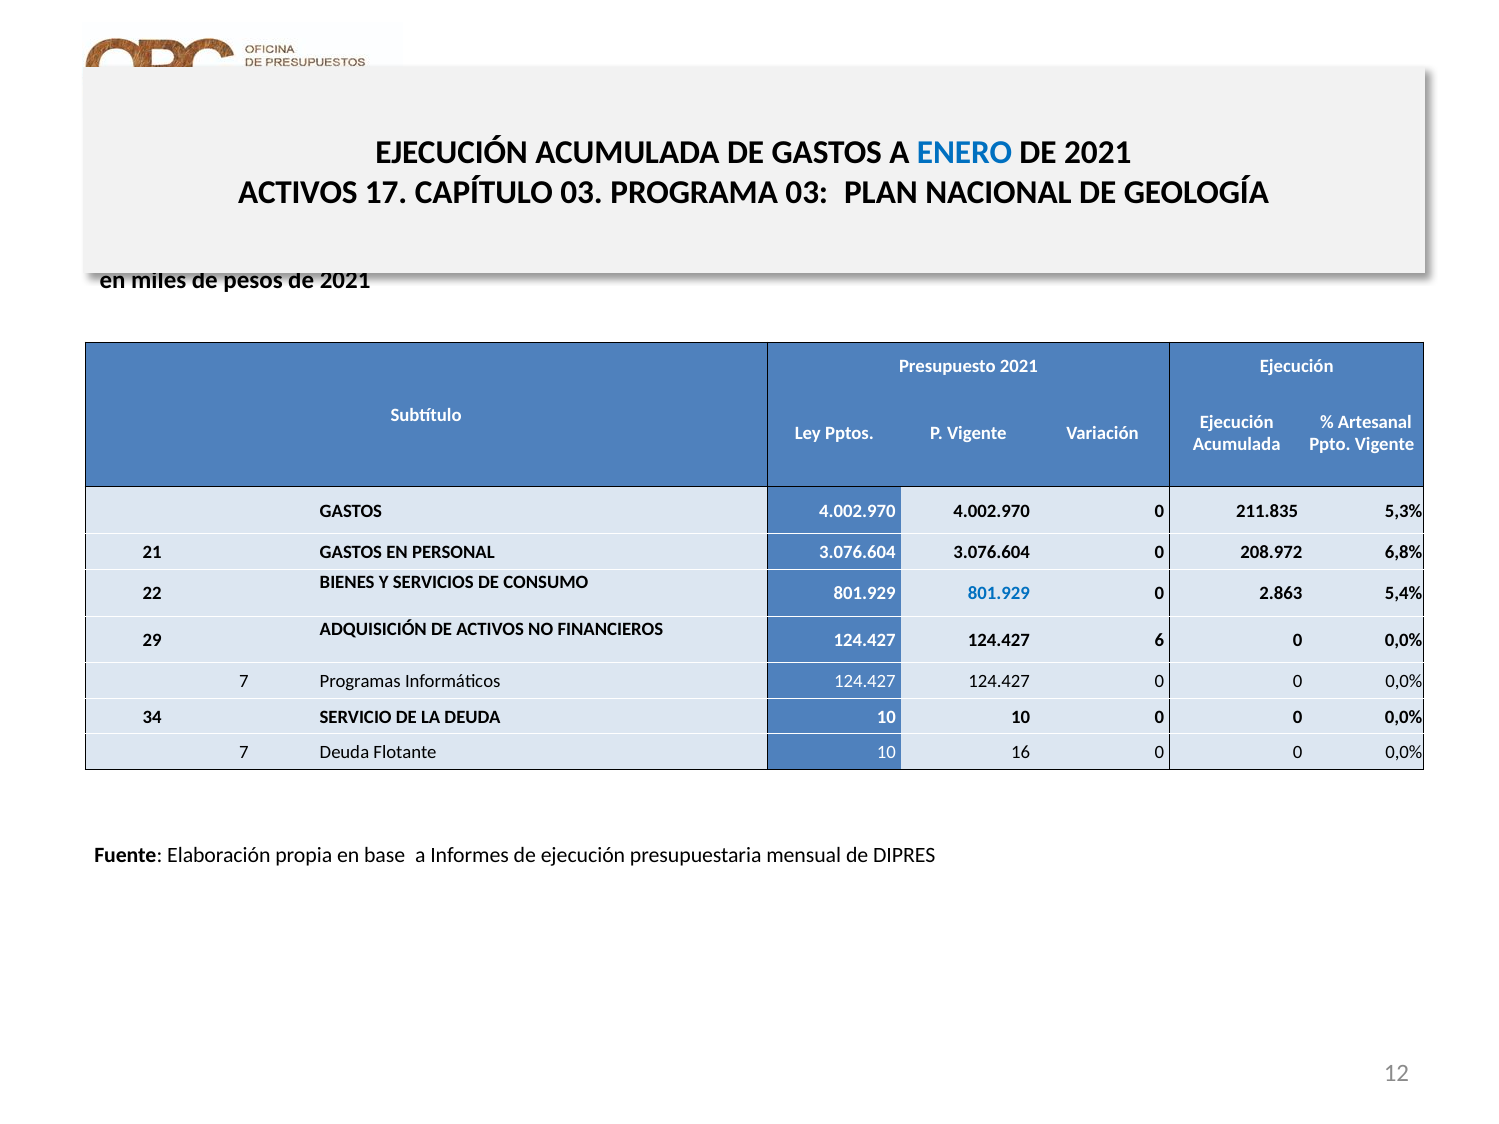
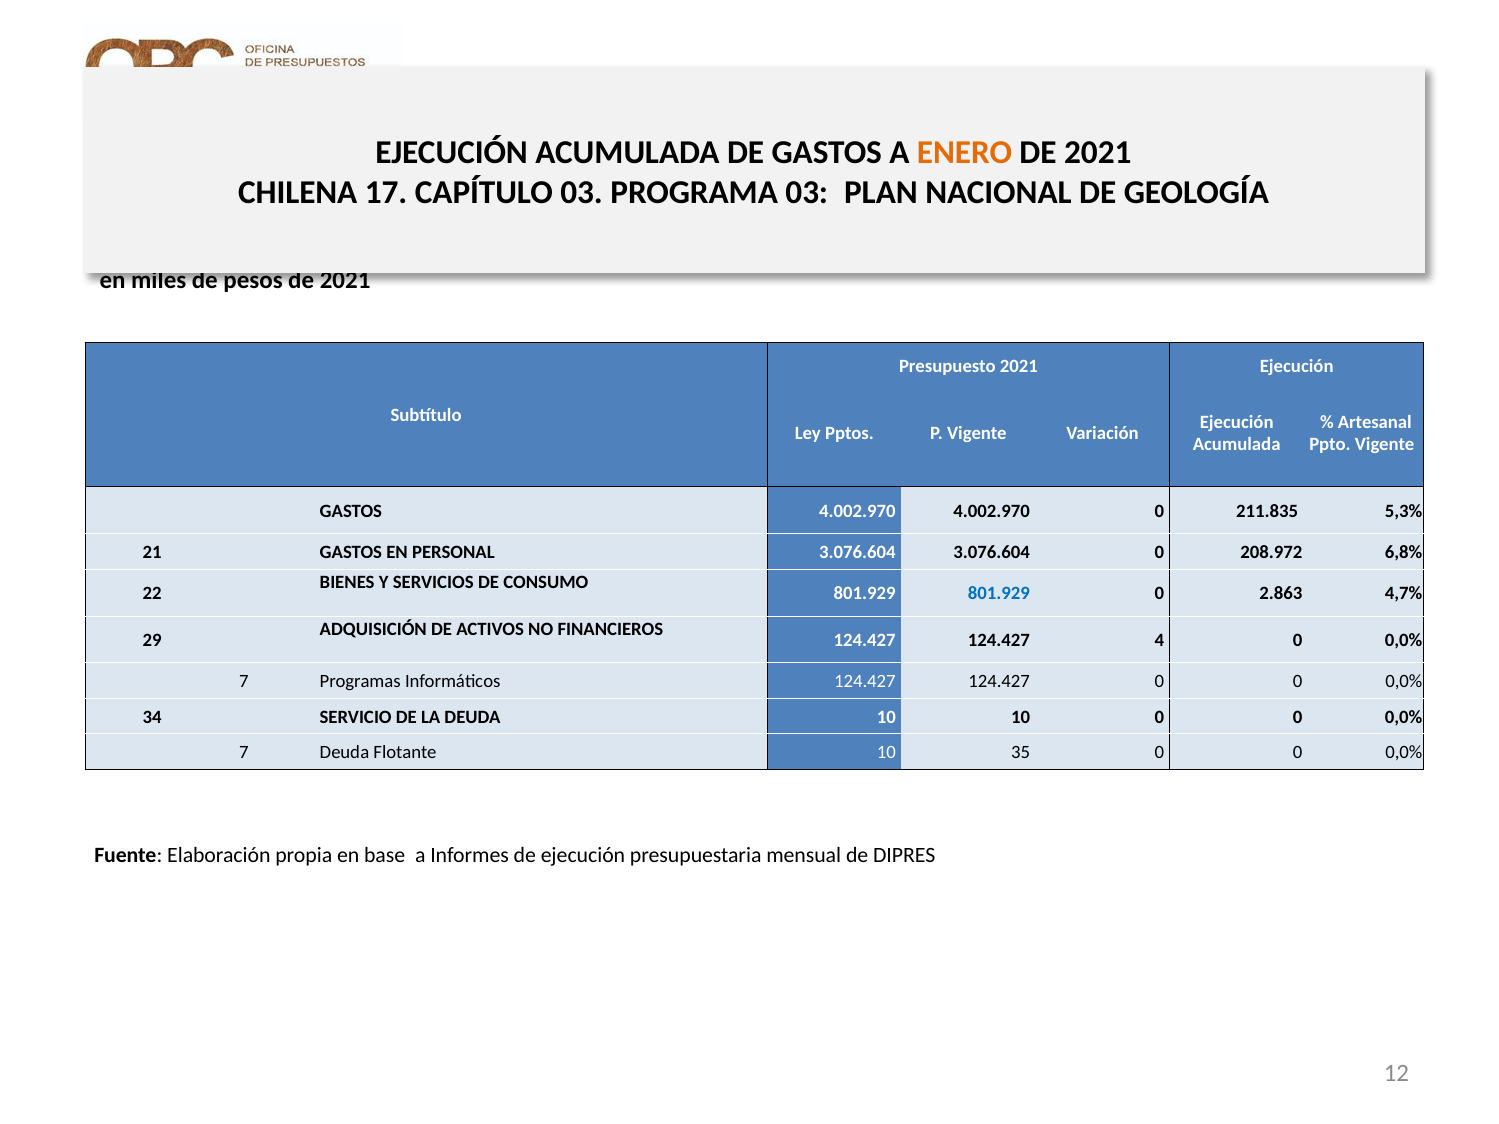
ENERO colour: blue -> orange (965, 152)
ACTIVOS: ACTIVOS -> CHILENA (298, 192)
5,4%: 5,4% -> 4,7% (1404, 594)
6: 6 -> 4 (1159, 640)
16: 16 -> 35 (1021, 753)
